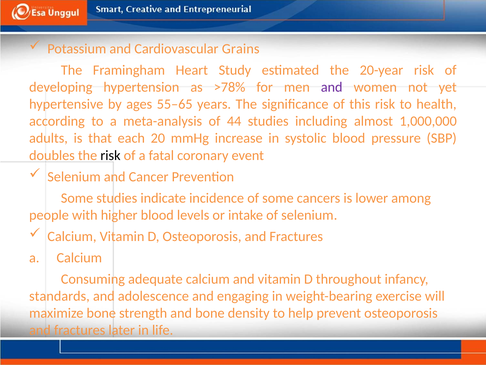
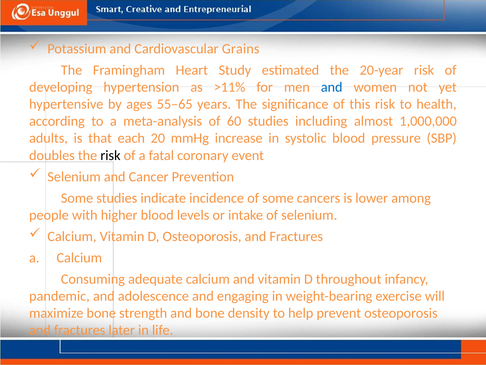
>78%: >78% -> >11% (230, 87)
and colour: purple -> blue (332, 87)
44: 44 -> 60 (234, 121)
standards: standards -> pandemic (59, 296)
